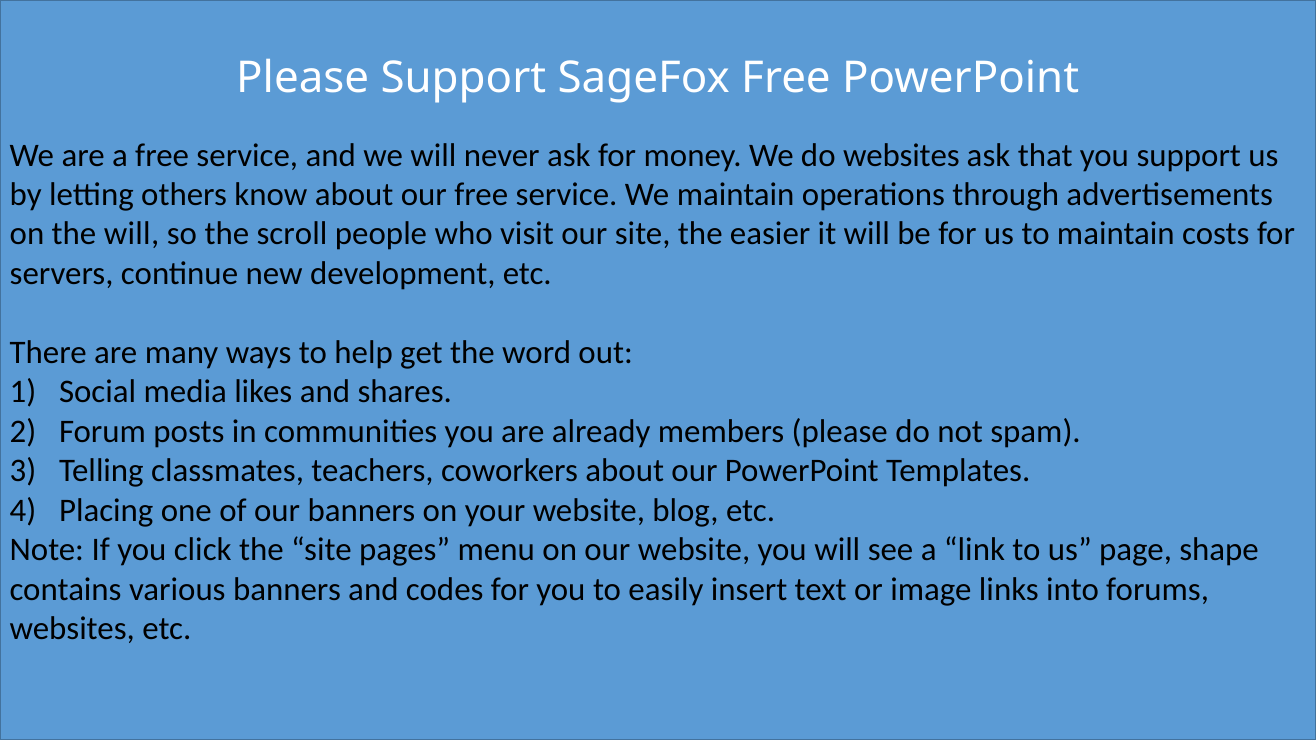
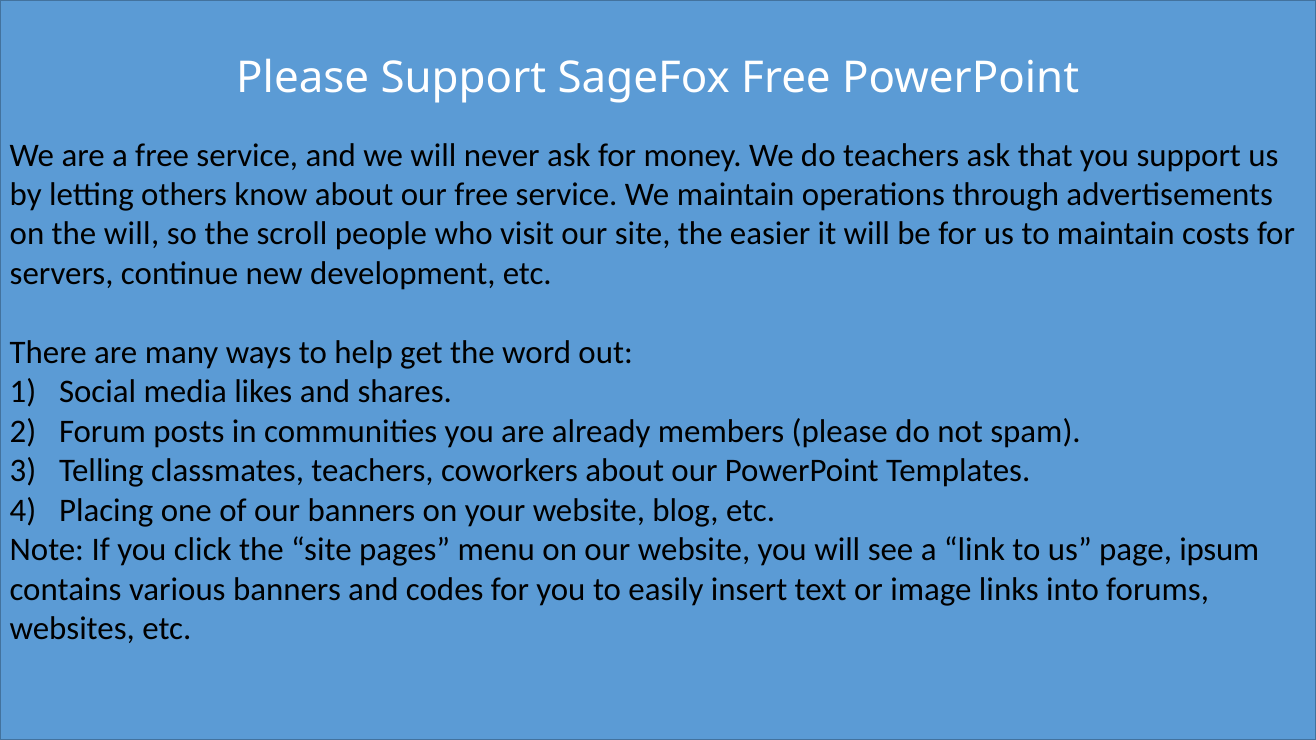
do websites: websites -> teachers (901, 155)
shape: shape -> ipsum (1219, 550)
